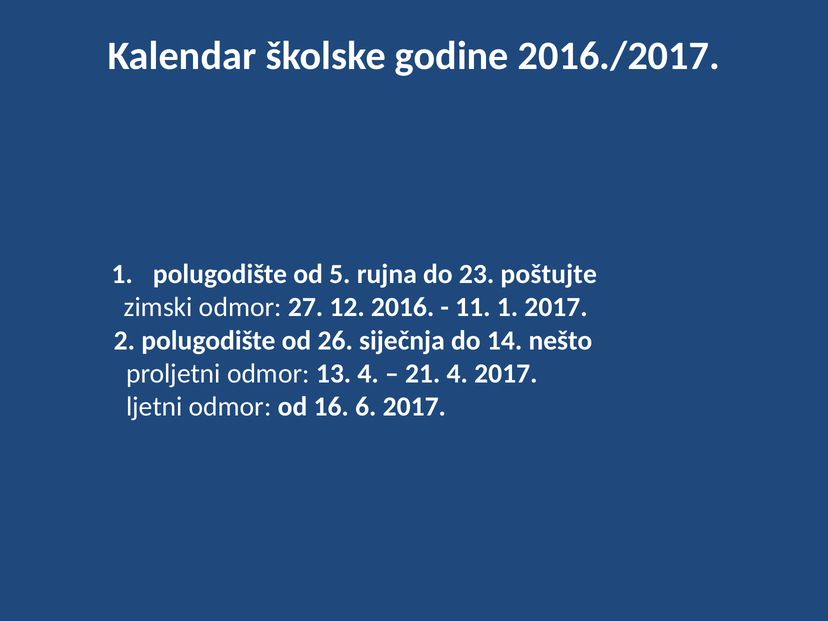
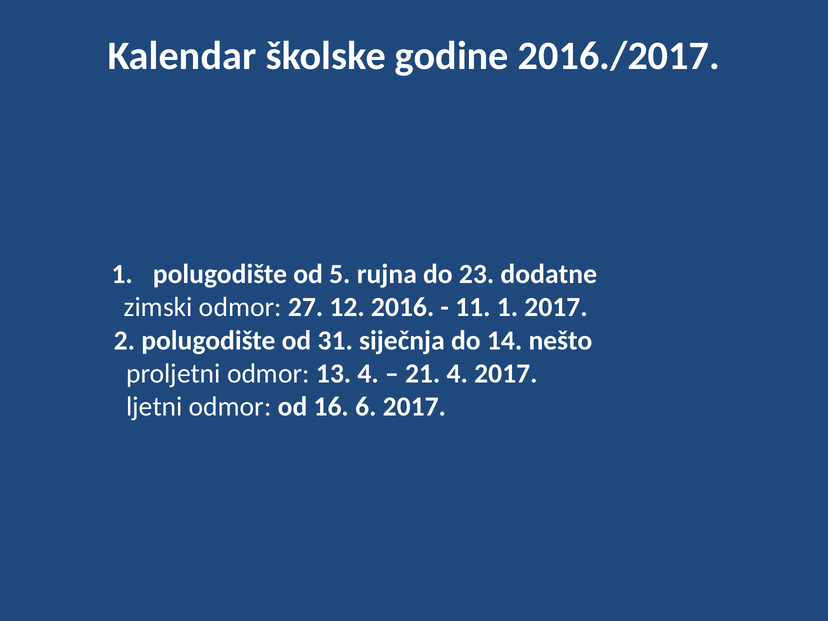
poštujte: poštujte -> dodatne (549, 274)
26: 26 -> 31 (335, 340)
